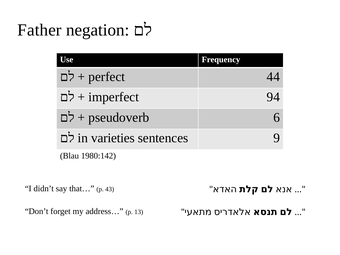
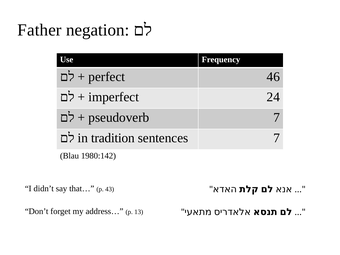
44: 44 -> 46 (273, 77)
94: 94 -> 24 (273, 97)
pseudoverb 6: 6 -> 7 (277, 118)
varieties: varieties -> tradition (113, 138)
sentences 9: 9 -> 7 (277, 138)
